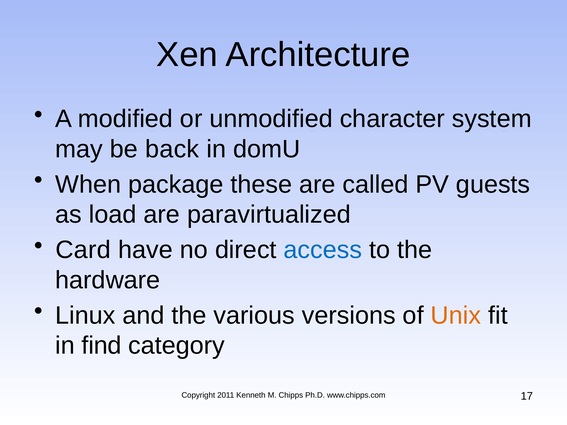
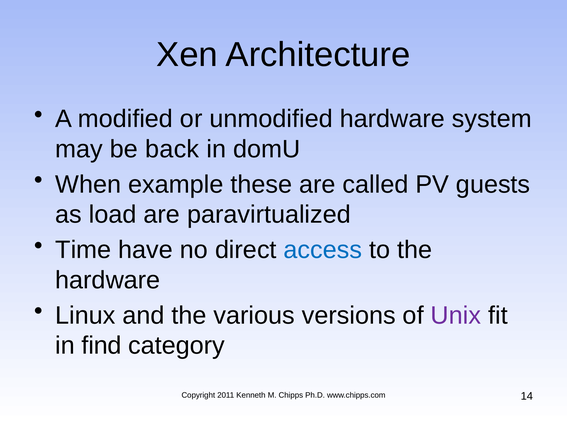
unmodified character: character -> hardware (392, 119)
package: package -> example (176, 184)
Card: Card -> Time (83, 250)
Unix colour: orange -> purple (456, 316)
17: 17 -> 14 (527, 396)
